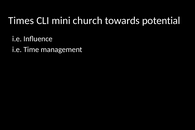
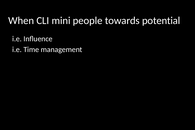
Times: Times -> When (21, 21)
church: church -> people (88, 21)
